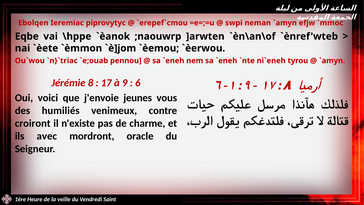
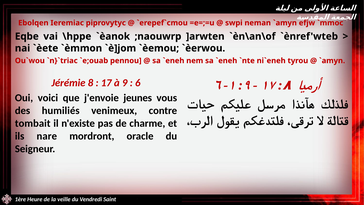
croiront: croiront -> tombait (33, 123)
avec: avec -> nare (47, 136)
